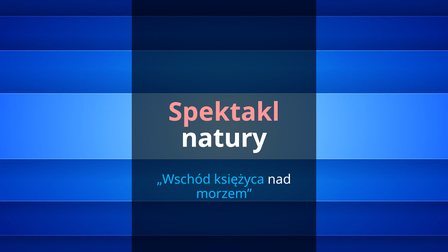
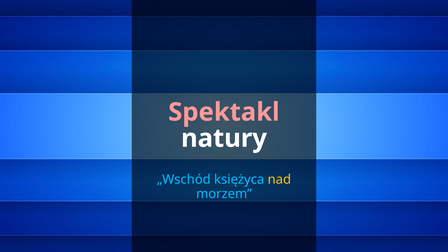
nad colour: white -> yellow (279, 180)
